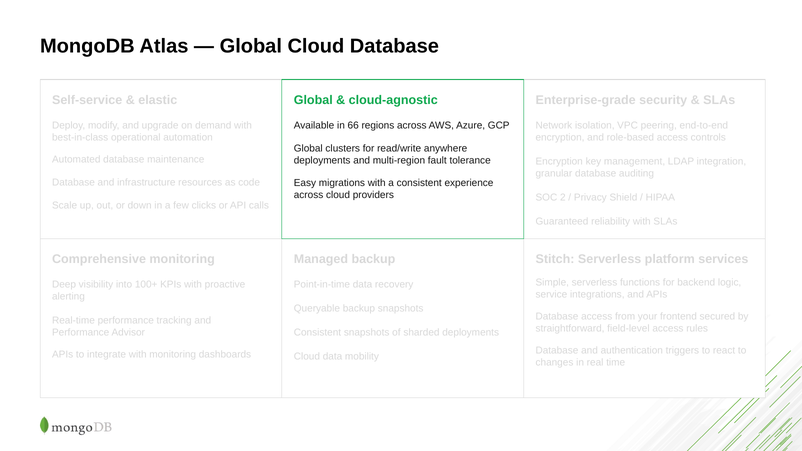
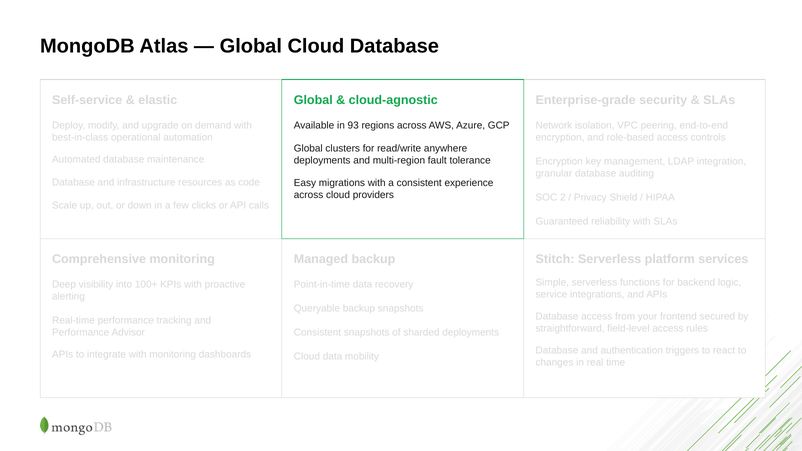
66: 66 -> 93 (353, 125)
